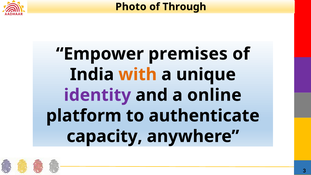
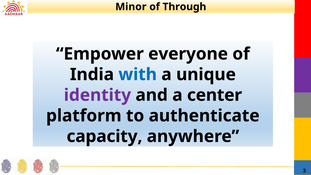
Photo: Photo -> Minor (131, 7)
premises: premises -> everyone (188, 54)
with colour: orange -> blue (138, 74)
online: online -> center (215, 95)
